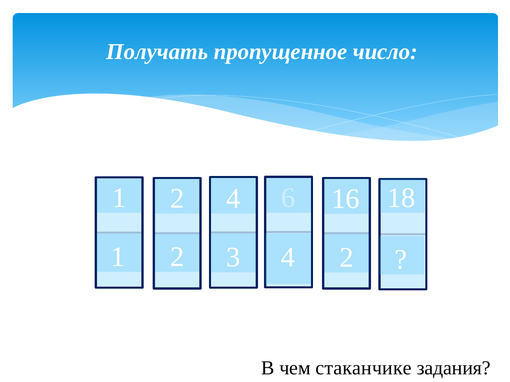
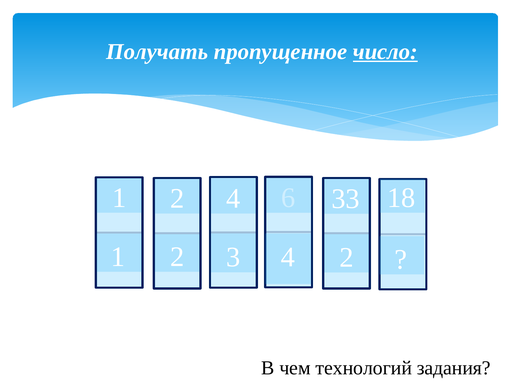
число underline: none -> present (385, 52)
16: 16 -> 33 (346, 199)
стаканчике: стаканчике -> технологий (364, 368)
